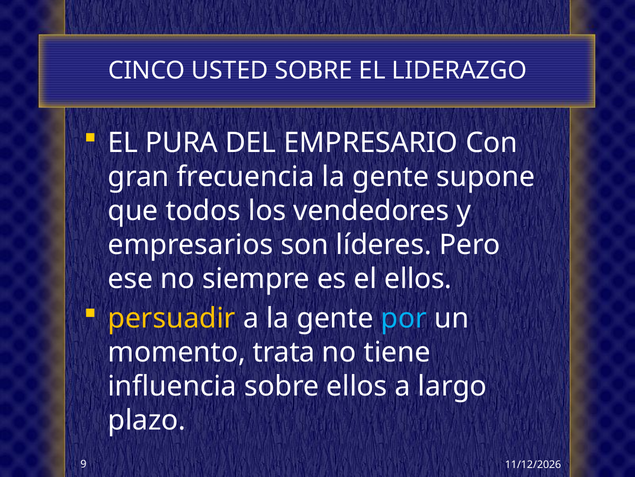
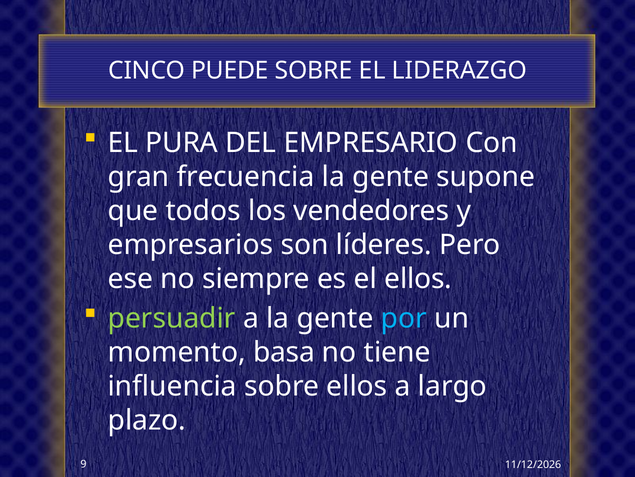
USTED: USTED -> PUEDE (230, 71)
persuadir colour: yellow -> light green (172, 318)
trata: trata -> basa (284, 352)
